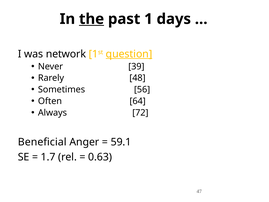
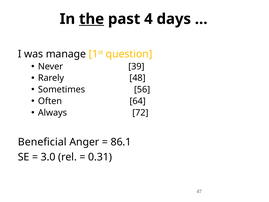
1: 1 -> 4 (148, 19)
network: network -> manage (66, 54)
question underline: present -> none (129, 54)
59.1: 59.1 -> 86.1 (121, 142)
1.7: 1.7 -> 3.0 (48, 157)
0.63: 0.63 -> 0.31 (100, 157)
